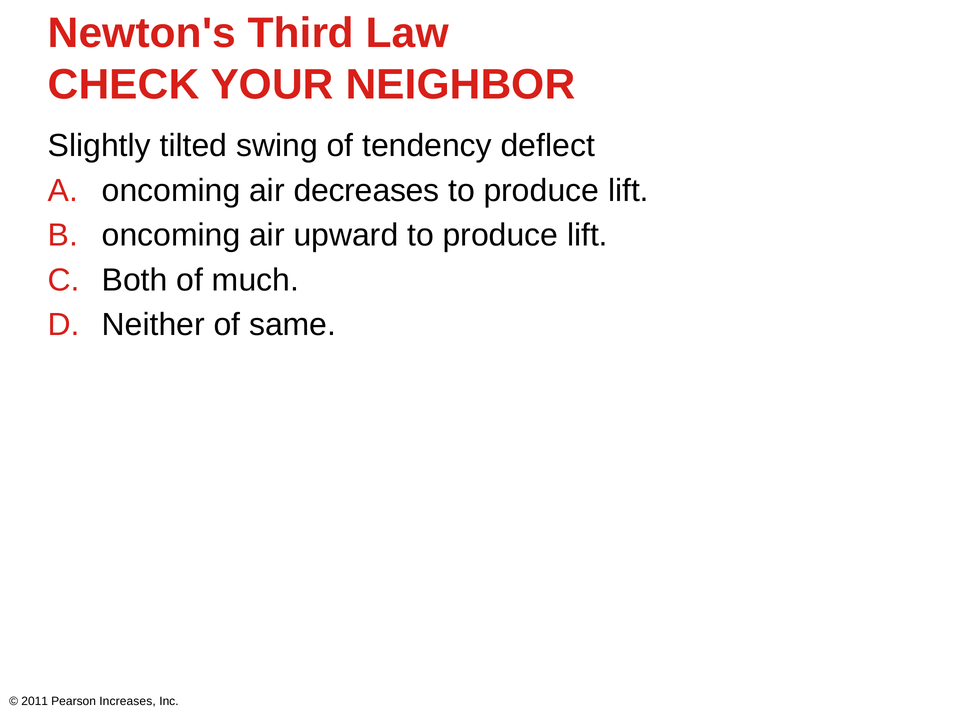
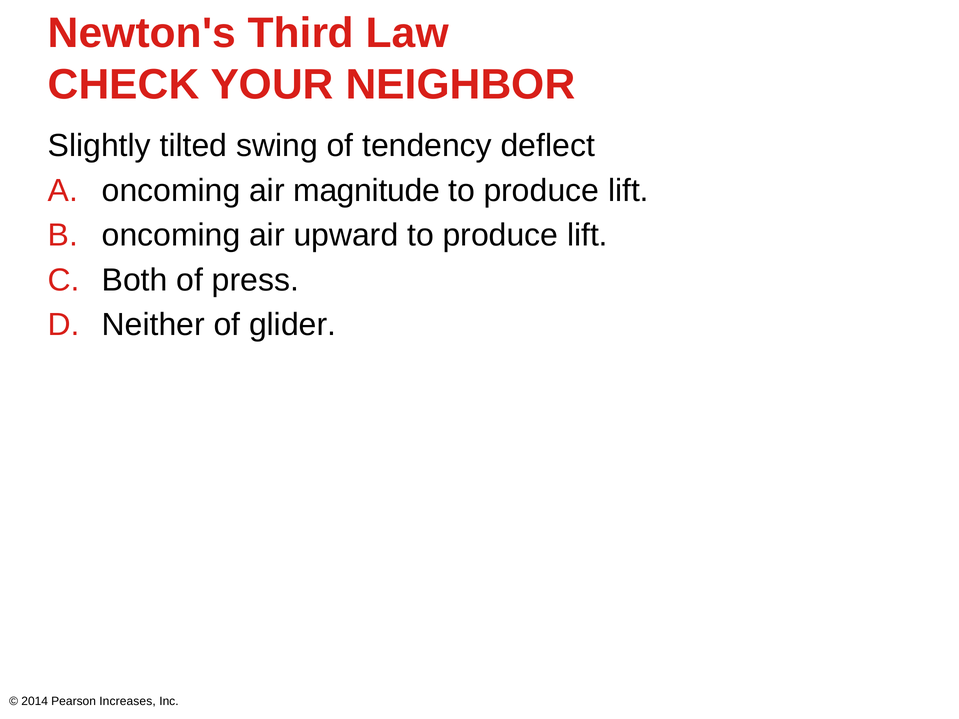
decreases: decreases -> magnitude (367, 191)
much: much -> press (255, 280)
same: same -> glider (293, 325)
2011: 2011 -> 2014 (35, 702)
